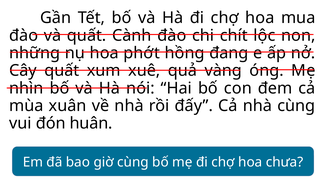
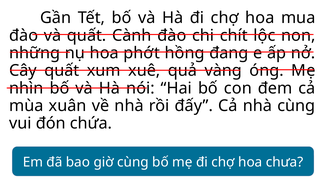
huân: huân -> chứa (91, 123)
